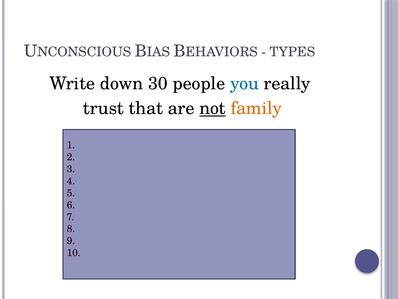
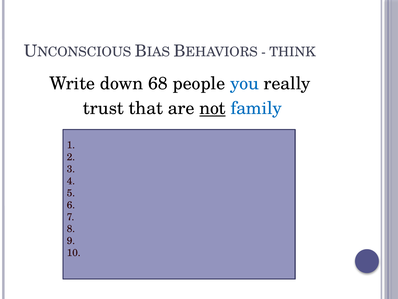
TYPES: TYPES -> THINK (293, 52)
30: 30 -> 68 (158, 83)
family colour: orange -> blue (256, 108)
